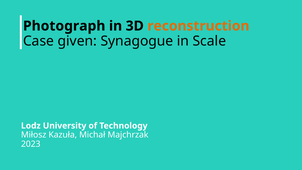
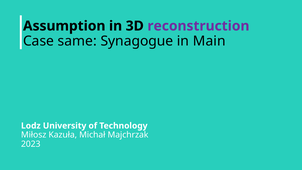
Photograph: Photograph -> Assumption (64, 26)
reconstruction colour: orange -> purple (198, 26)
given: given -> same (77, 41)
Scale: Scale -> Main (209, 41)
